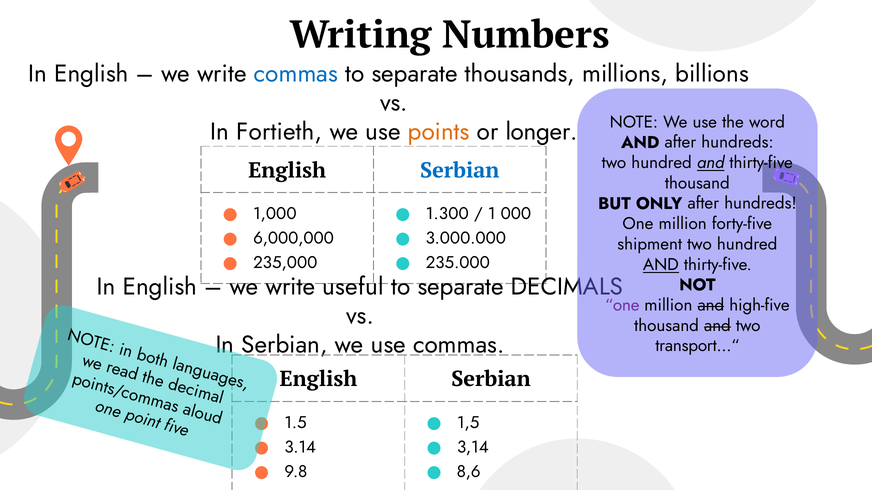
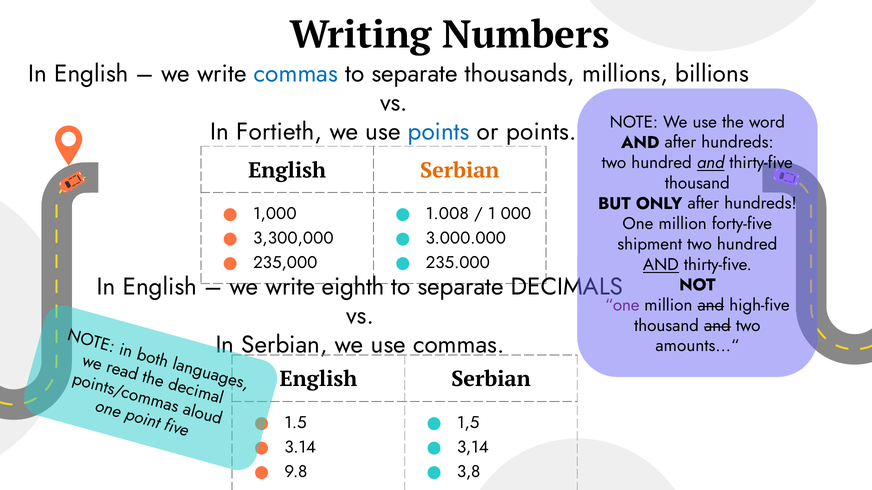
points colour: orange -> blue (439, 132)
or longer: longer -> points (541, 132)
Serbian colour: blue -> orange (460, 171)
1.300: 1.300 -> 1.008 (447, 214)
6,000,000: 6,000,000 -> 3,300,000 (293, 239)
useful: useful -> eighth (353, 287)
transport...“: transport...“ -> amounts...“ (697, 346)
8,6: 8,6 -> 3,8 (469, 472)
